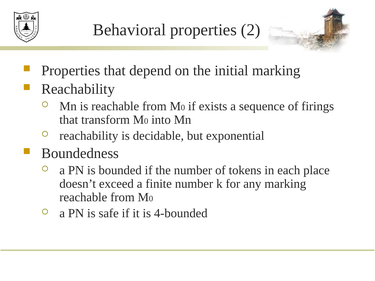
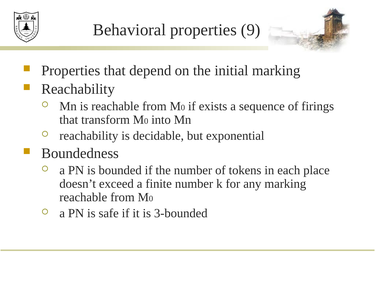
2: 2 -> 9 (251, 30)
4-bounded: 4-bounded -> 3-bounded (181, 213)
